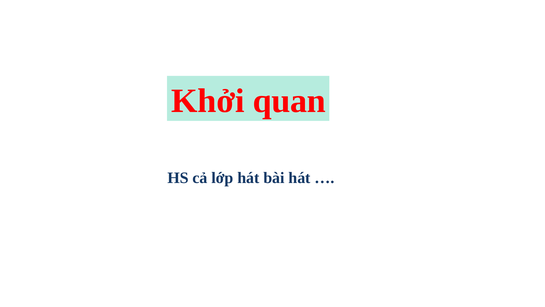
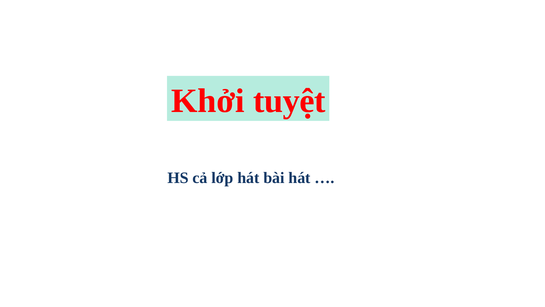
quan: quan -> tuyệt (289, 101)
